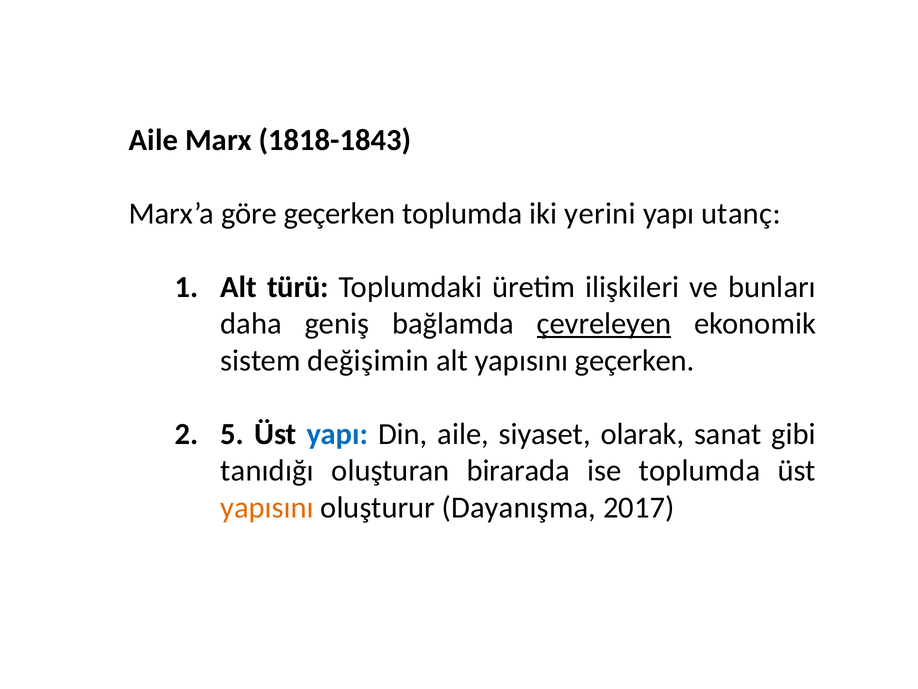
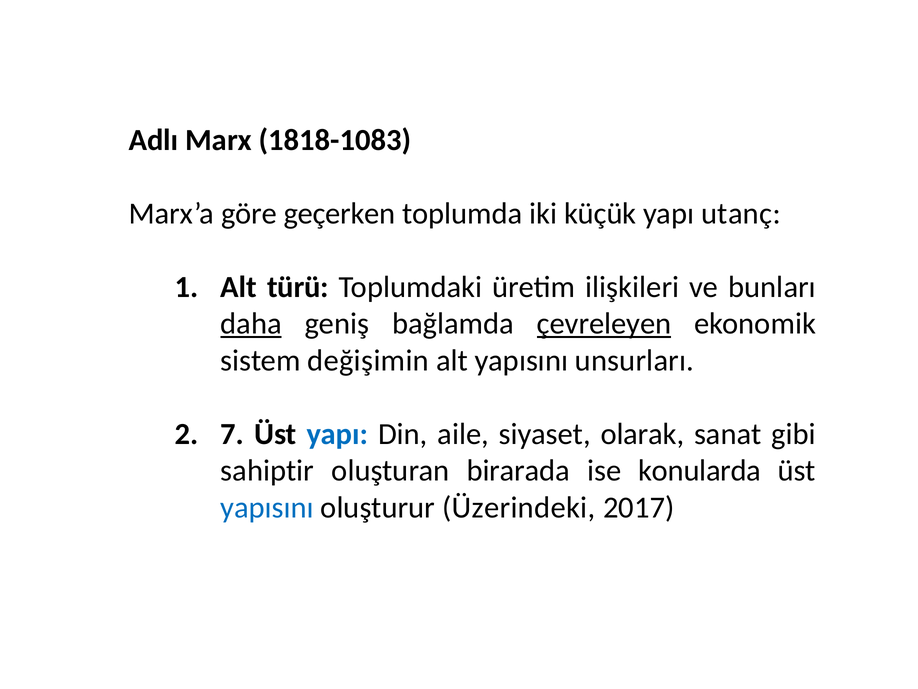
Aile: Aile -> Adlı (154, 140)
1818-1843: 1818-1843 -> 1818-1083 (335, 140)
yerini: yerini -> küçük (600, 213)
daha underline: none -> present (251, 323)
yapısını geçerken: geçerken -> unsurları (634, 360)
5: 5 -> 7 (232, 434)
tanıdığı: tanıdığı -> sahiptir (267, 470)
ise toplumda: toplumda -> konularda (700, 470)
yapısını colour: orange -> blue (267, 507)
Dayanışma: Dayanışma -> Üzerindeki (519, 507)
